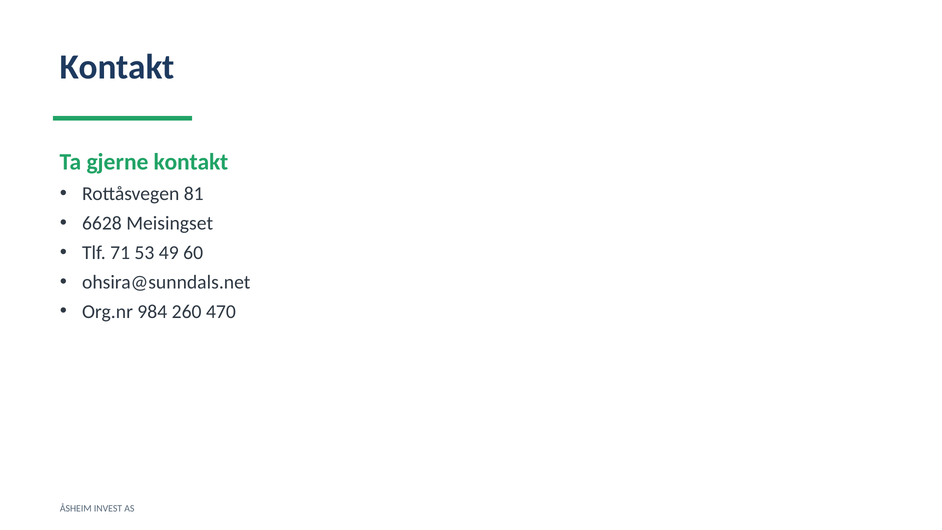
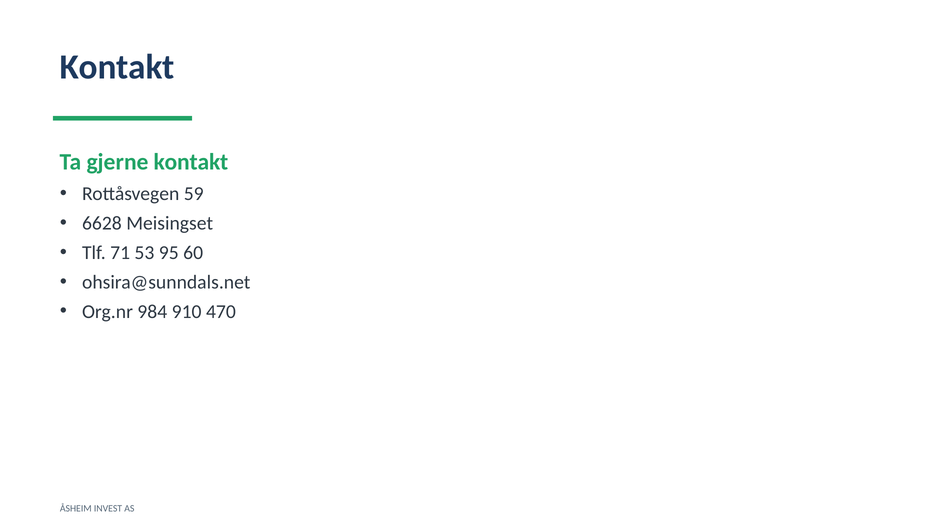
81: 81 -> 59 (194, 194)
49: 49 -> 95 (169, 253)
260: 260 -> 910 (187, 312)
